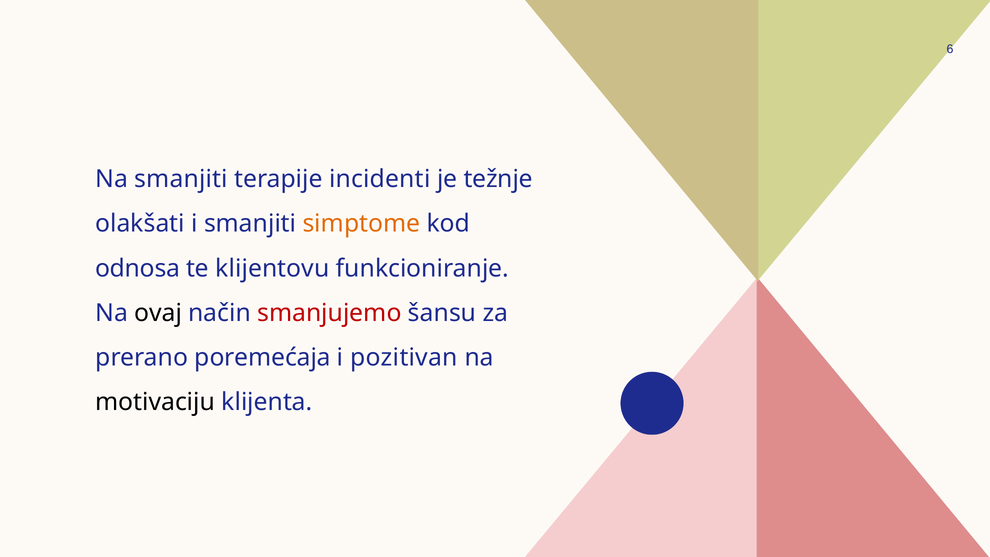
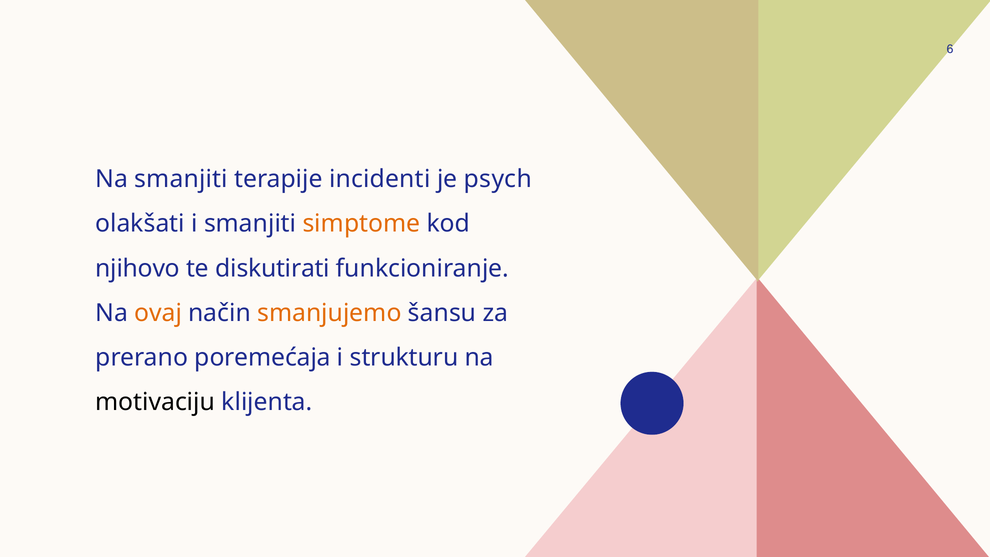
težnje: težnje -> psych (498, 179)
odnosa: odnosa -> njihovo (138, 268)
klijentovu: klijentovu -> diskutirati (273, 268)
ovaj colour: black -> orange (158, 313)
smanjujemo colour: red -> orange (329, 313)
pozitivan: pozitivan -> strukturu (404, 357)
